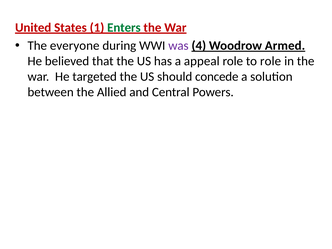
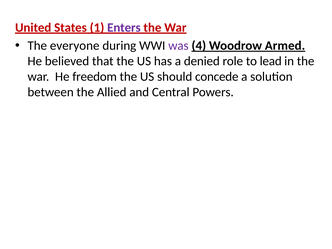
Enters colour: green -> purple (124, 28)
appeal: appeal -> denied (202, 61)
to role: role -> lead (271, 61)
targeted: targeted -> freedom (95, 77)
